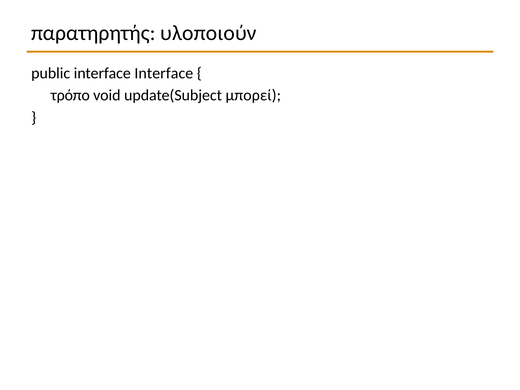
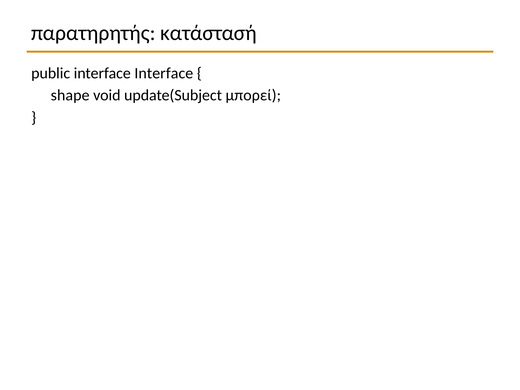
υλοποιούν: υλοποιούν -> κατάστασή (209, 33)
τρόπο: τρόπο -> shape (70, 95)
